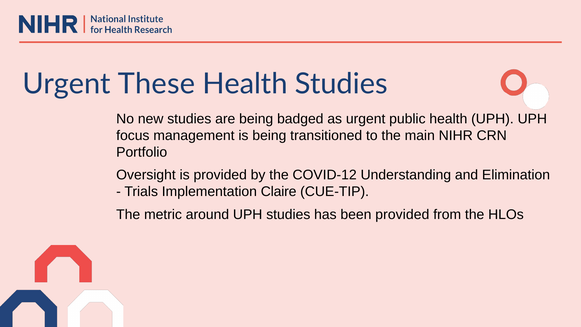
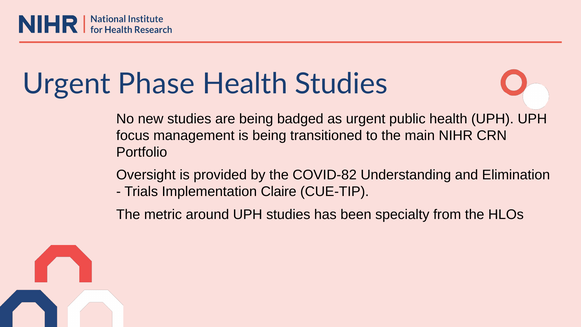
These: These -> Phase (156, 84)
COVID-12: COVID-12 -> COVID-82 (325, 175)
been provided: provided -> specialty (402, 214)
